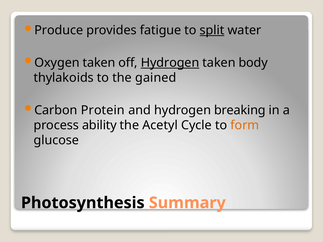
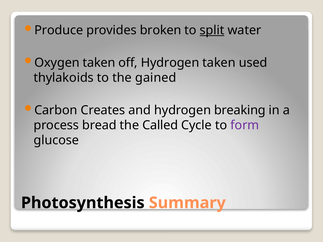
fatigue: fatigue -> broken (161, 30)
Hydrogen underline: present -> none (170, 63)
body: body -> used (253, 63)
Protein: Protein -> Creates (103, 110)
ability: ability -> bread (99, 125)
Acetyl: Acetyl -> Called (160, 125)
form colour: orange -> purple (245, 125)
